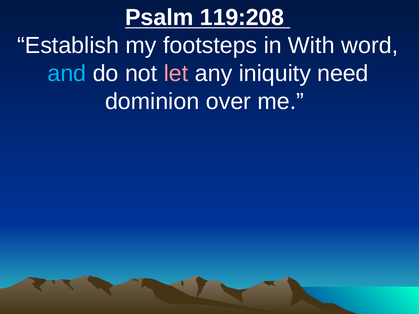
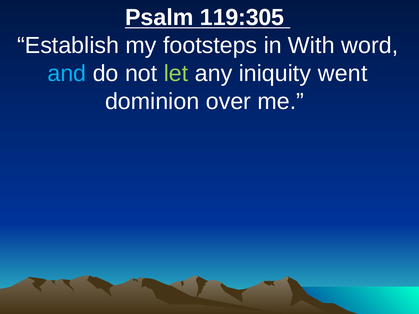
119:208: 119:208 -> 119:305 (242, 18)
let colour: pink -> light green (176, 73)
need: need -> went (343, 73)
